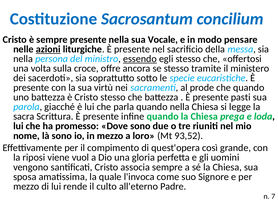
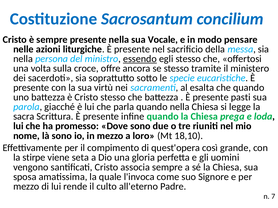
azioni underline: present -> none (48, 49)
prode: prode -> esalta (202, 88)
93,52: 93,52 -> 18,10 (189, 136)
riposi: riposi -> stirpe (34, 158)
vuol: vuol -> seta (80, 158)
